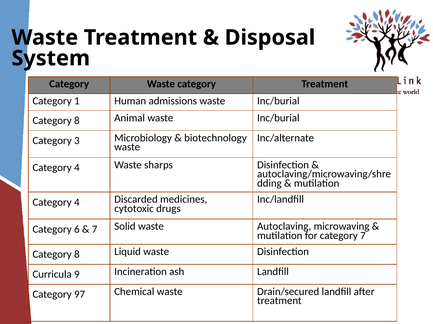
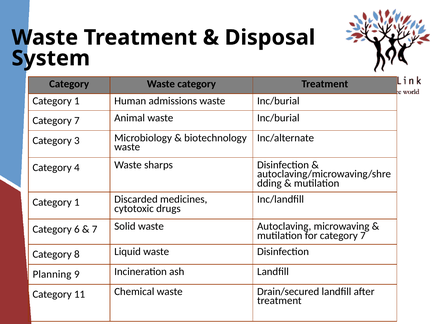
8: 8 -> 7 (77, 121)
4: 4 -> 1 (77, 203)
Curricula: Curricula -> Planning (52, 275)
97: 97 -> 11 (80, 295)
